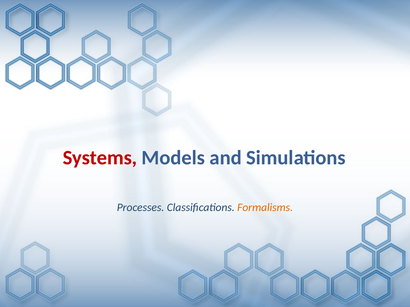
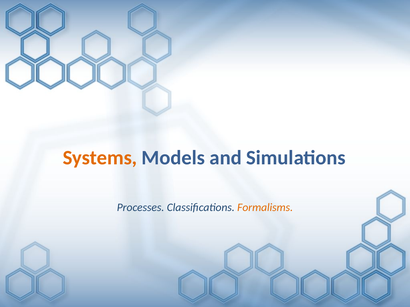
Systems colour: red -> orange (100, 158)
